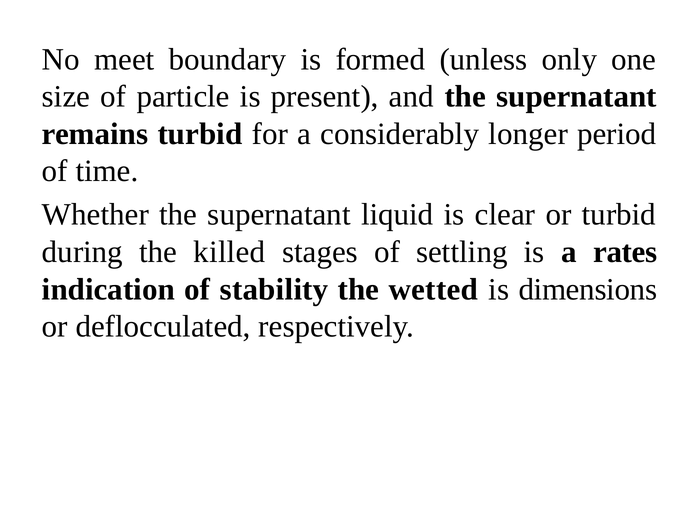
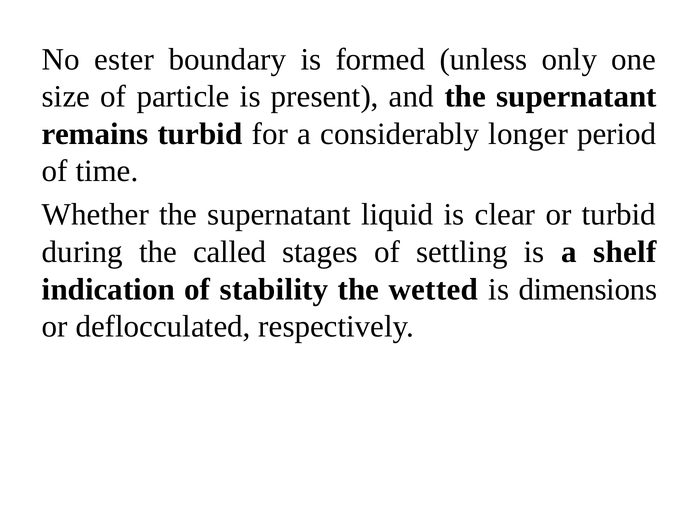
meet: meet -> ester (124, 59)
killed: killed -> called (230, 252)
rates: rates -> shelf (625, 252)
